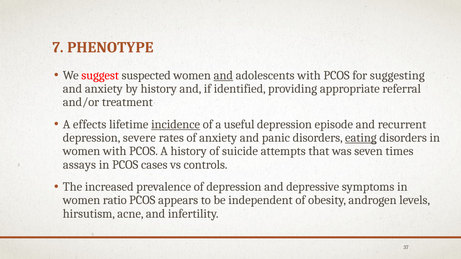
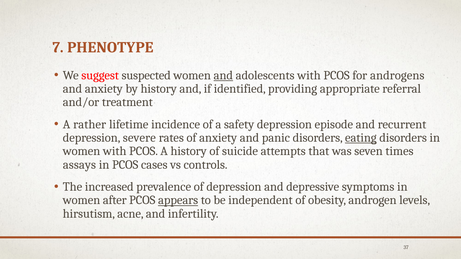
suggesting: suggesting -> androgens (397, 75)
effects: effects -> rather (90, 124)
incidence underline: present -> none (176, 124)
useful: useful -> safety (239, 124)
ratio: ratio -> after (115, 200)
appears underline: none -> present (178, 200)
